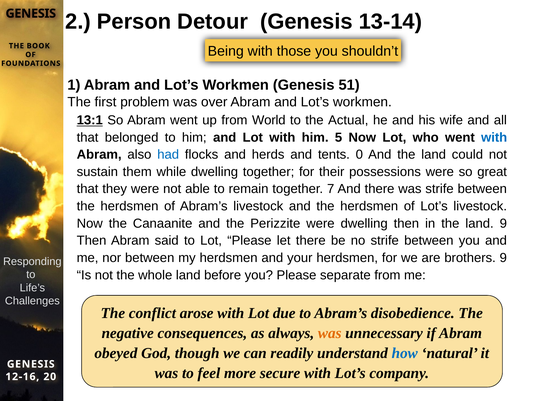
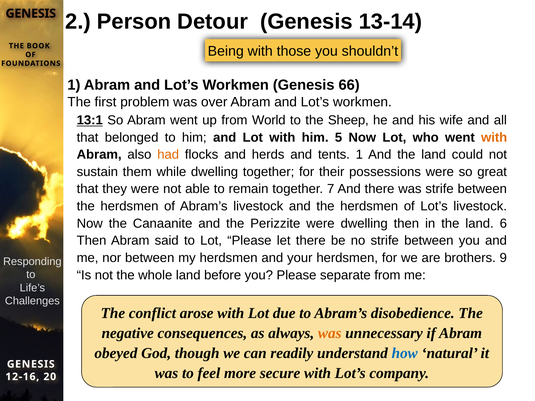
51: 51 -> 66 (349, 85)
Actual: Actual -> Sheep (348, 120)
with colour: blue -> orange (494, 137)
had colour: blue -> orange (168, 155)
tents 0: 0 -> 1 (359, 155)
land 9: 9 -> 6 (503, 224)
